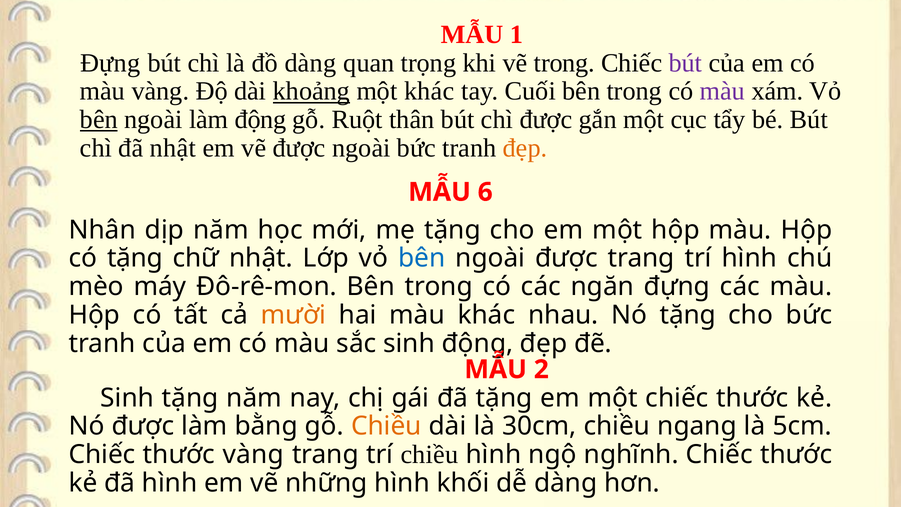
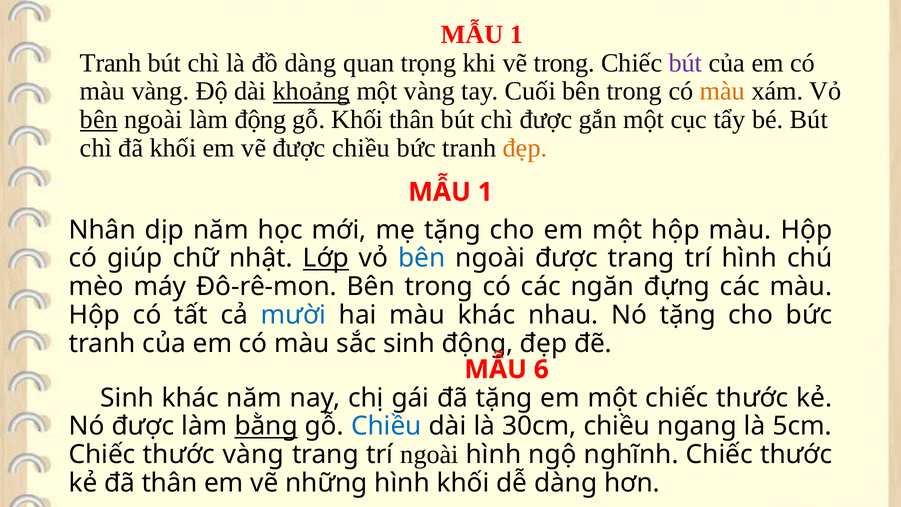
Đựng: Đựng -> Tranh (111, 63)
một khác: khác -> vàng (429, 91)
màu colour: purple -> orange (722, 91)
gỗ Ruột: Ruột -> Khối (357, 120)
đã nhật: nhật -> khối (173, 148)
được ngoài: ngoài -> chiều (361, 148)
6: 6 -> 1 (485, 192)
có tặng: tặng -> giúp (135, 258)
Lớp underline: none -> present (326, 258)
mười colour: orange -> blue (293, 315)
2: 2 -> 6 (541, 369)
Sinh tặng: tặng -> khác (190, 398)
bằng underline: none -> present (266, 426)
Chiều colour: orange -> blue (386, 426)
trí chiều: chiều -> ngoài (430, 454)
đã hình: hình -> thân (170, 483)
